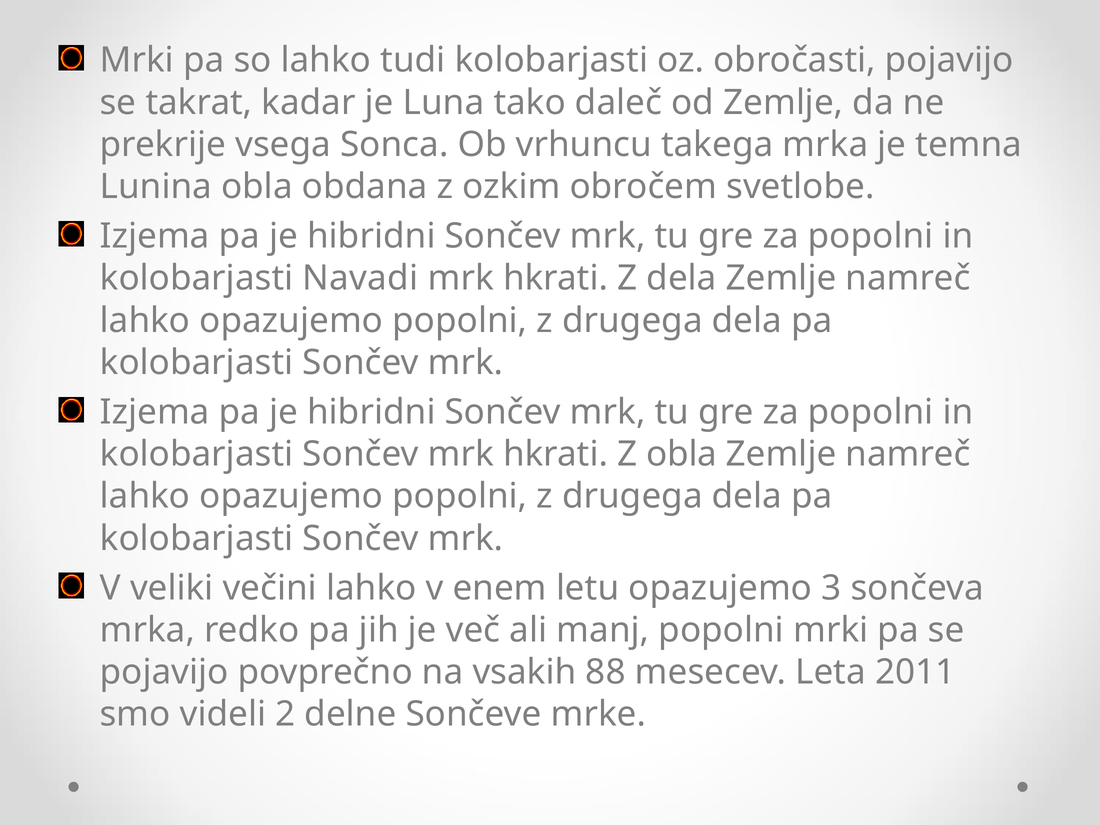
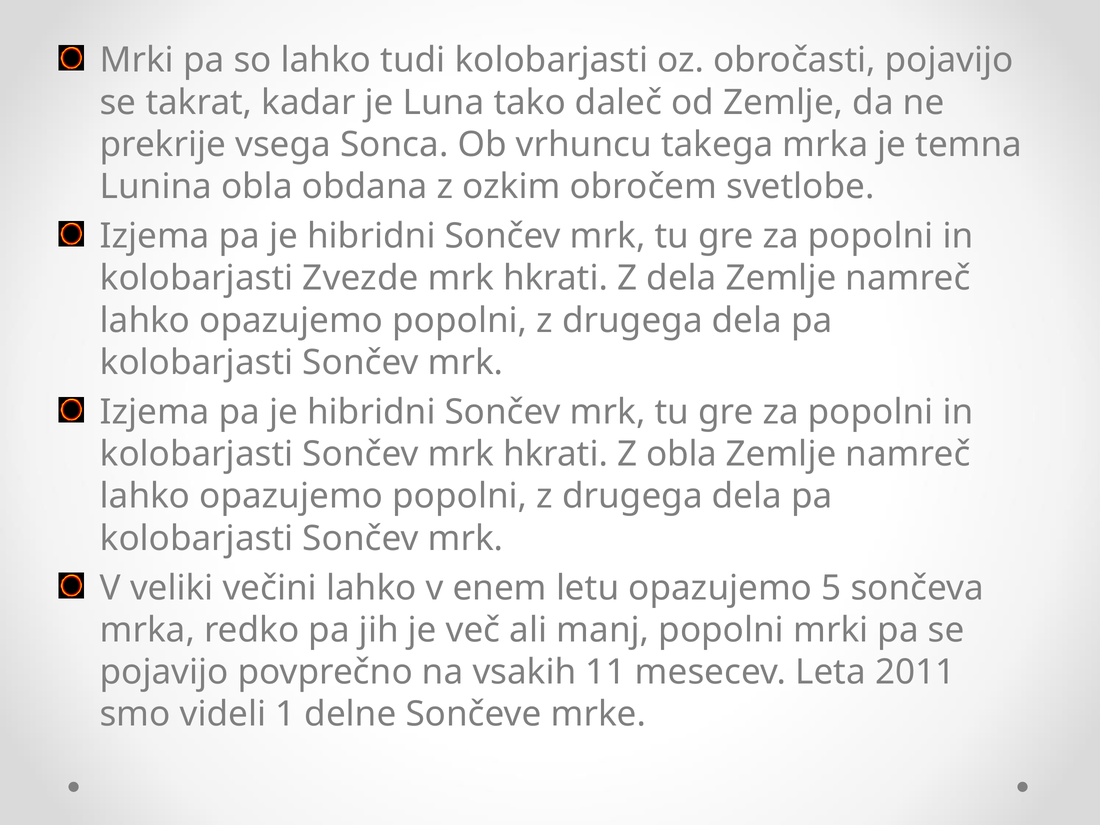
Navadi: Navadi -> Zvezde (360, 278)
3: 3 -> 5 (831, 588)
88: 88 -> 11 (606, 672)
2: 2 -> 1 (285, 714)
